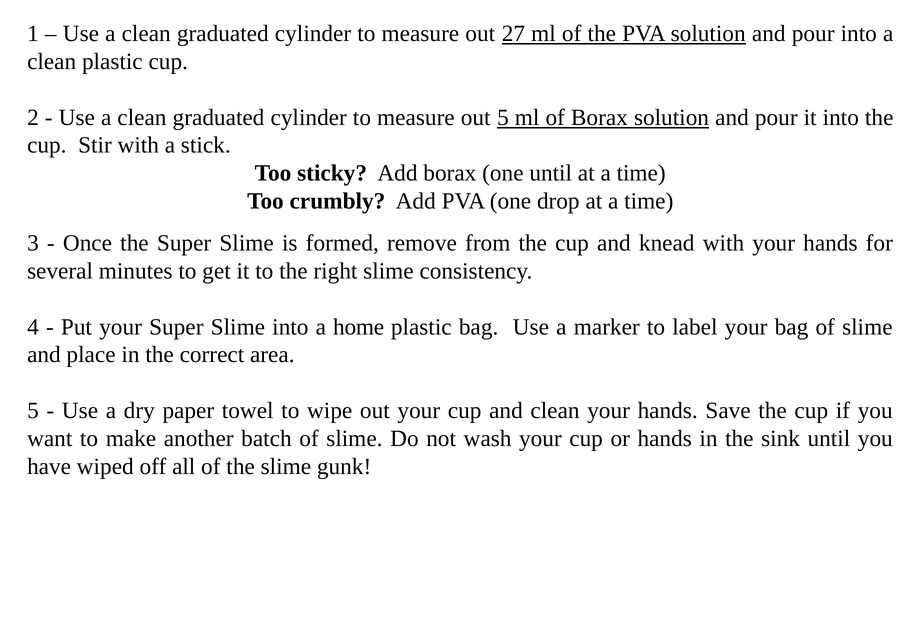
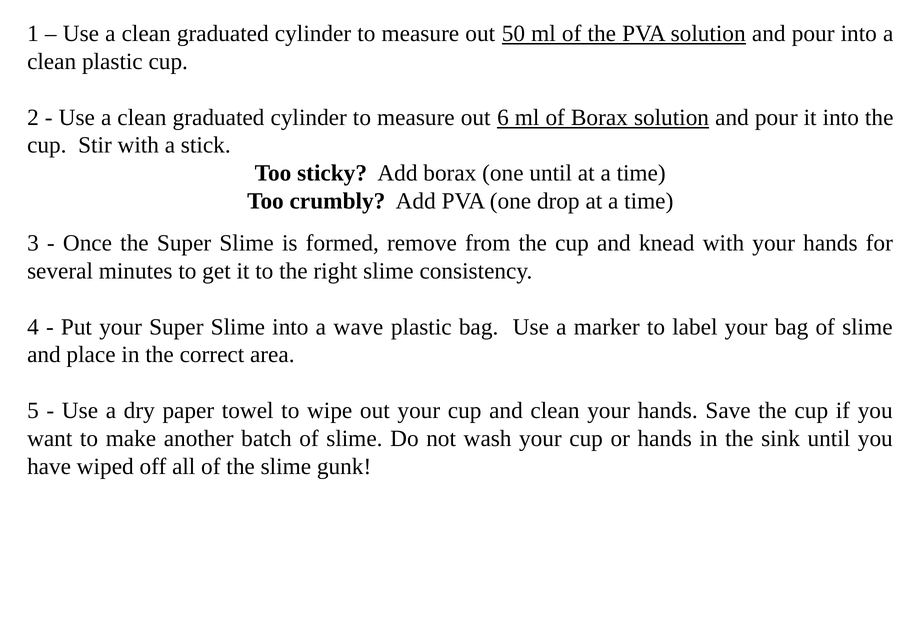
27: 27 -> 50 (513, 34)
out 5: 5 -> 6 (503, 117)
home: home -> wave (358, 327)
